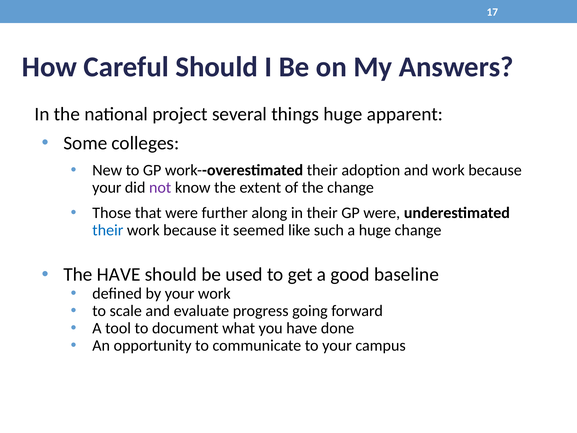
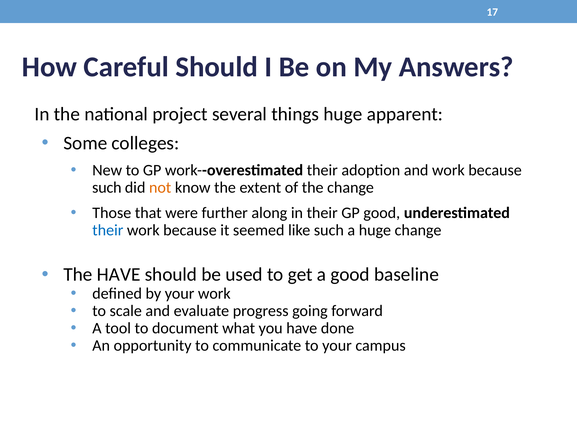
your: your -> such (107, 187)
not colour: purple -> orange (160, 187)
GP were: were -> good (382, 213)
